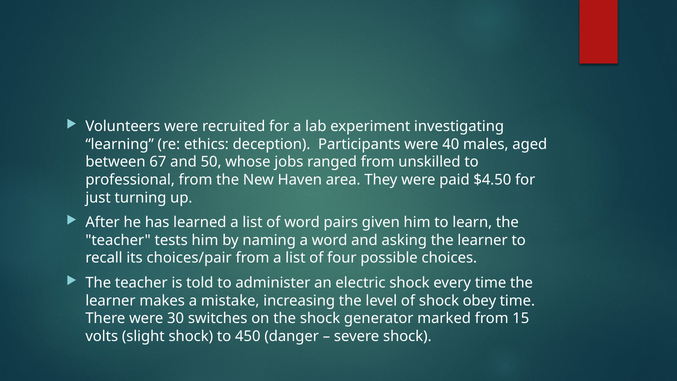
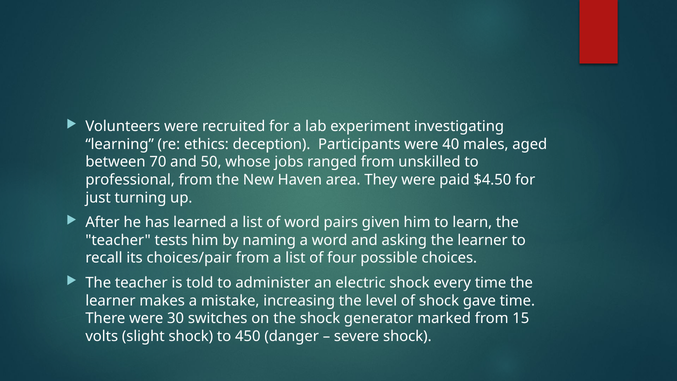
67: 67 -> 70 (158, 162)
obey: obey -> gave (479, 301)
